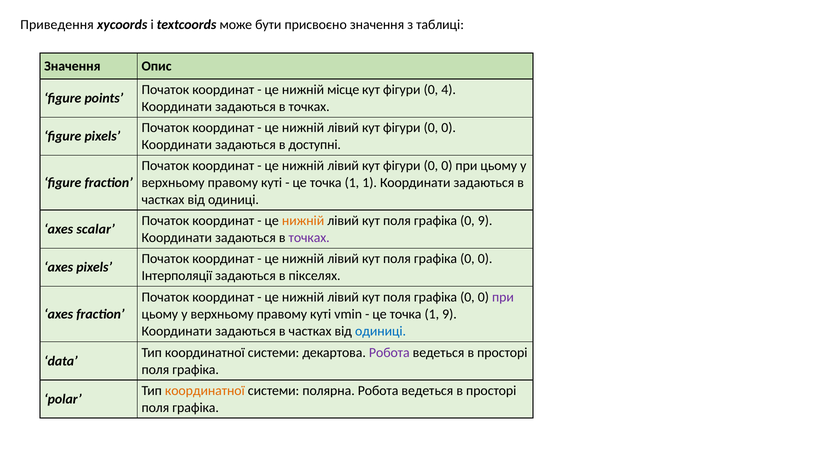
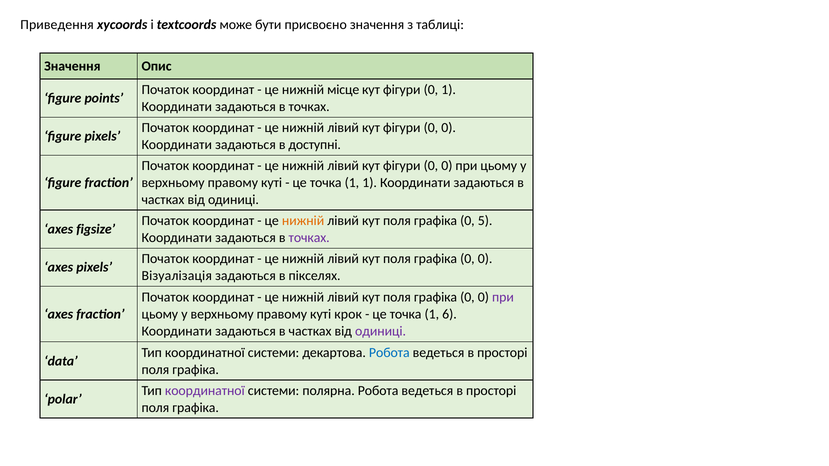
0 4: 4 -> 1 (449, 90)
0 9: 9 -> 5 (485, 221)
scalar: scalar -> figsize (96, 229)
Інтерполяції: Інтерполяції -> Візуалізація (177, 276)
vmin: vmin -> крок (348, 314)
1 9: 9 -> 6 (450, 314)
одиниці colour: blue -> purple (381, 331)
Робота colour: purple -> blue (389, 353)
координатної colour: orange -> purple (205, 391)
